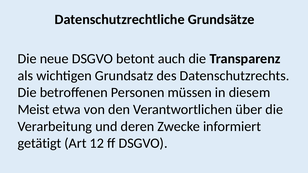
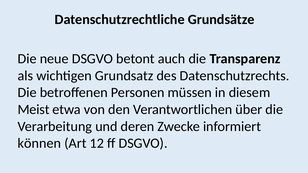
getätigt: getätigt -> können (39, 144)
